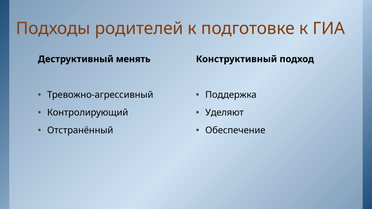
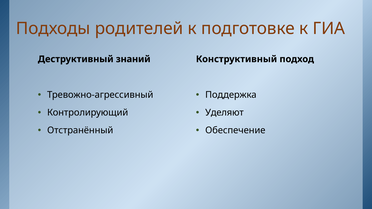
менять: менять -> знаний (133, 59)
